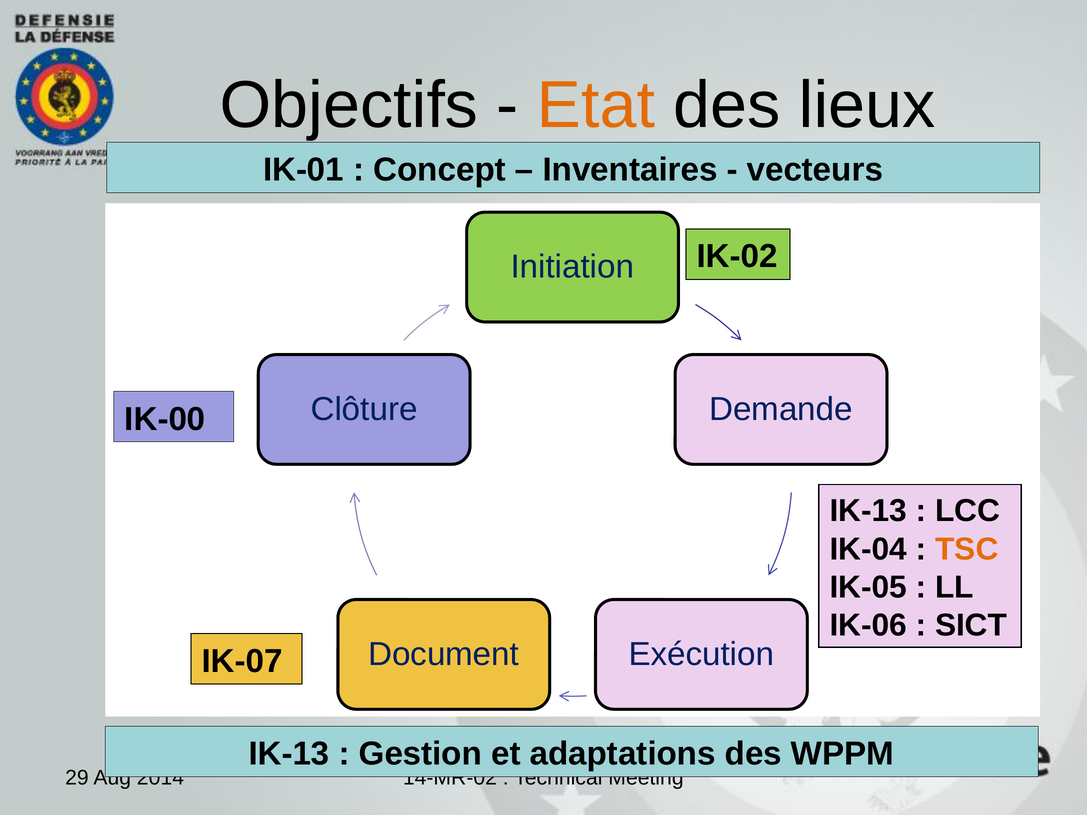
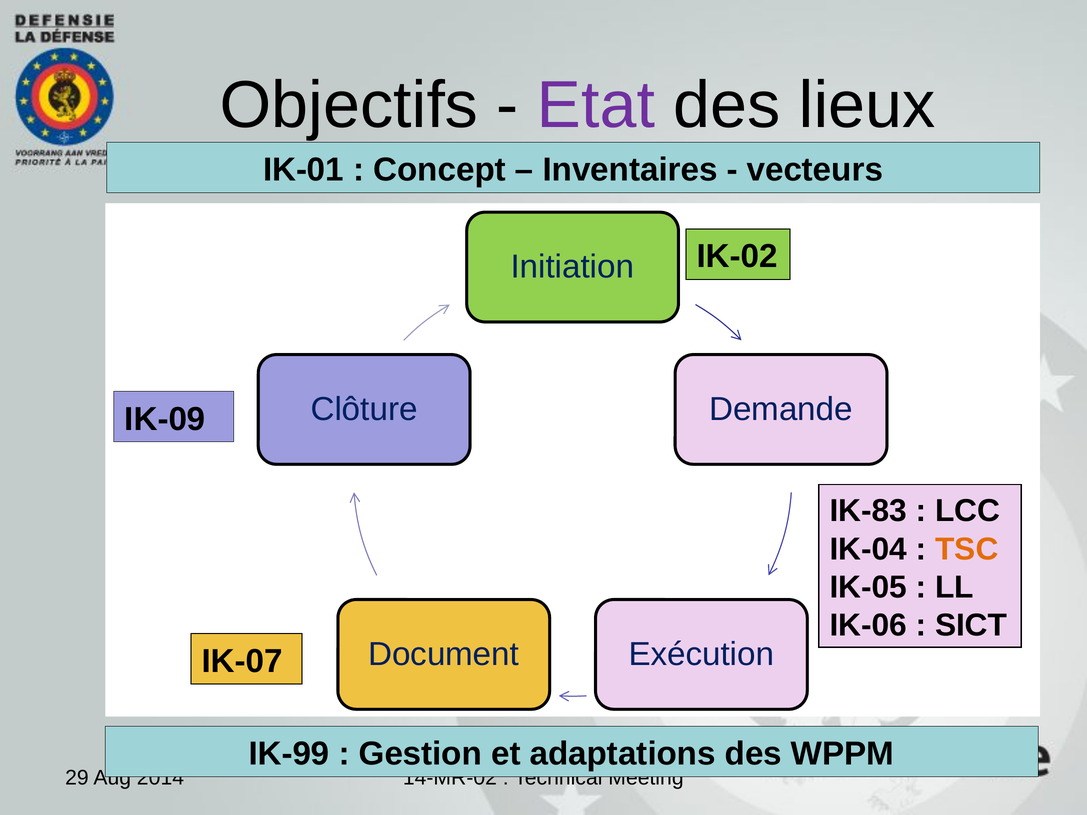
Etat colour: orange -> purple (596, 105)
IK-00: IK-00 -> IK-09 (165, 419)
IK-13: IK-13 -> IK-83 (868, 511)
IK-13: IK-13 -> IK-99 (289, 754)
